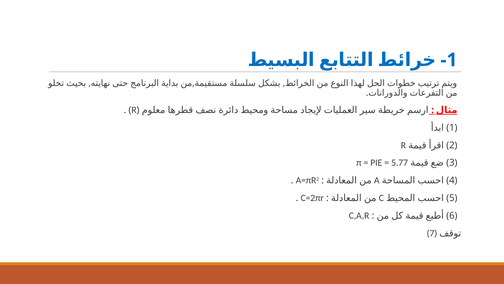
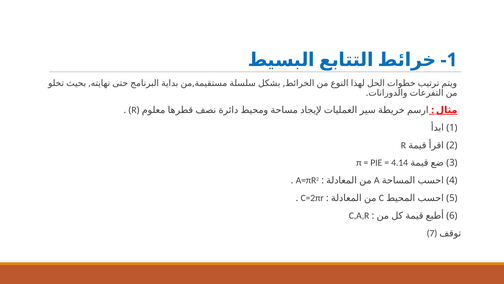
5.77: 5.77 -> 4.14 (400, 163)
